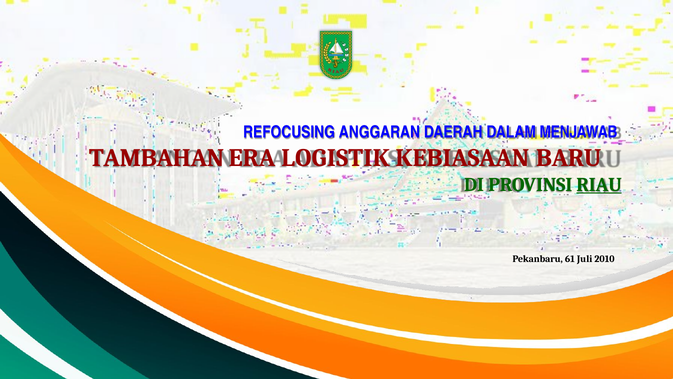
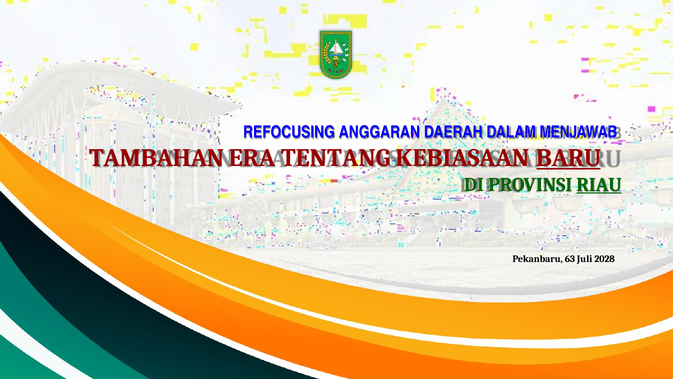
LOGISTIK: LOGISTIK -> TENTANG (336, 158)
BARU underline: none -> present (569, 158)
61: 61 -> 63 (570, 259)
2010: 2010 -> 2028 (605, 259)
